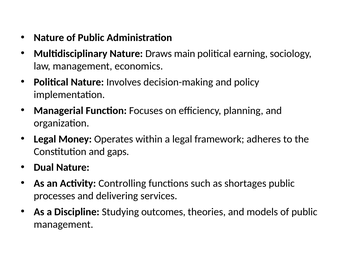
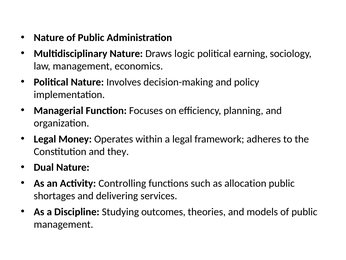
main: main -> logic (185, 53)
gaps: gaps -> they (118, 151)
shortages: shortages -> allocation (245, 183)
processes: processes -> shortages (54, 196)
